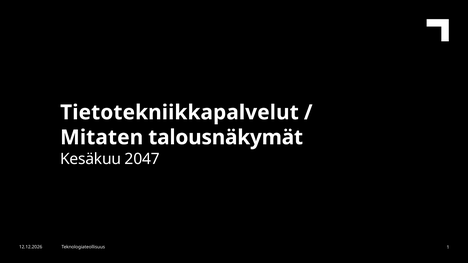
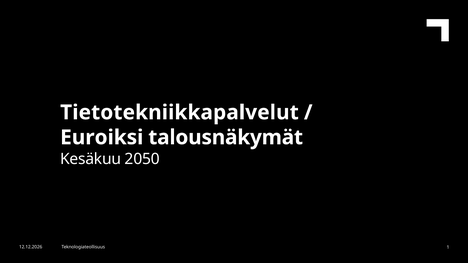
Mitaten: Mitaten -> Euroiksi (102, 138)
2047: 2047 -> 2050 (142, 159)
